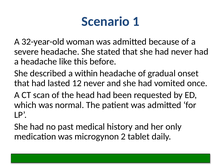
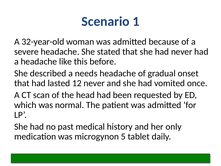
within: within -> needs (86, 73)
2: 2 -> 5 (123, 136)
